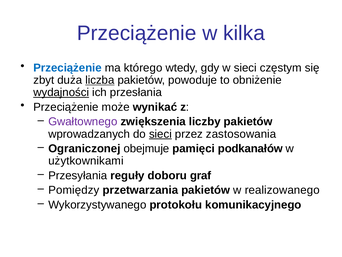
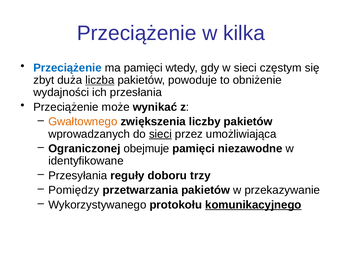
ma którego: którego -> pamięci (143, 68)
wydajności underline: present -> none (61, 92)
Gwałtownego colour: purple -> orange (83, 121)
zastosowania: zastosowania -> umożliwiająca (241, 134)
podkanałów: podkanałów -> niezawodne (250, 148)
użytkownikami: użytkownikami -> identyfikowane (86, 161)
graf: graf -> trzy (200, 175)
realizowanego: realizowanego -> przekazywanie (282, 190)
komunikacyjnego underline: none -> present (253, 204)
